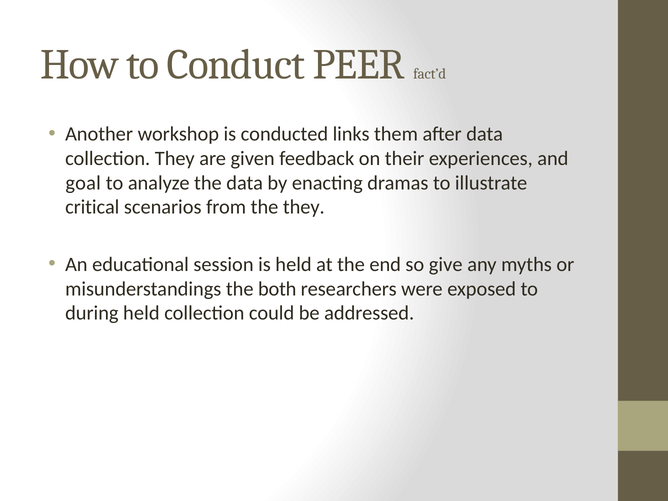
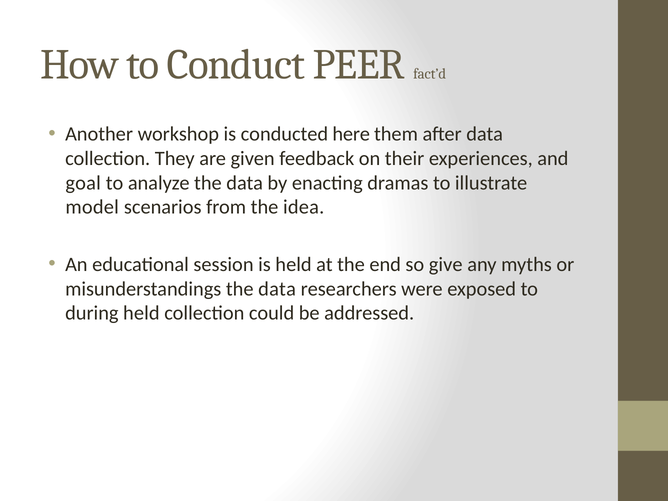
links: links -> here (351, 134)
critical: critical -> model (92, 207)
the they: they -> idea (304, 207)
misunderstandings the both: both -> data (277, 289)
